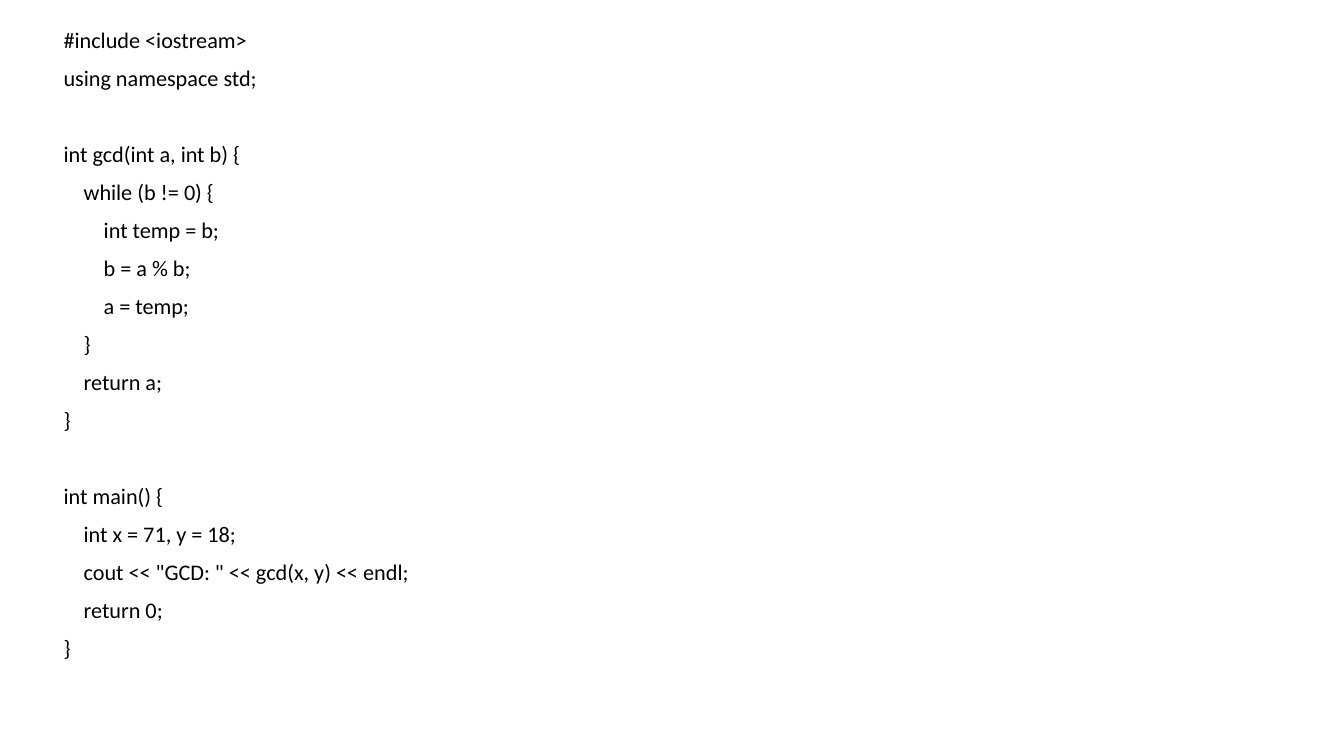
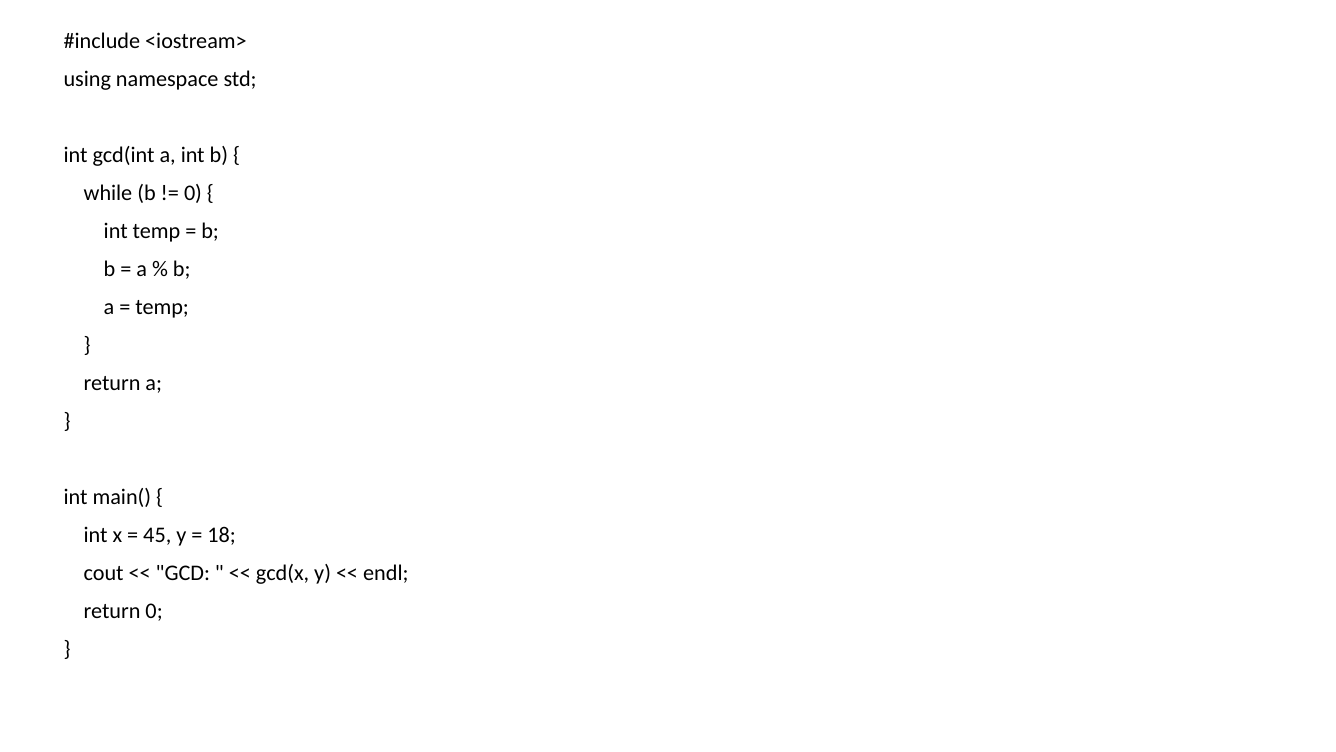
71: 71 -> 45 (157, 535)
